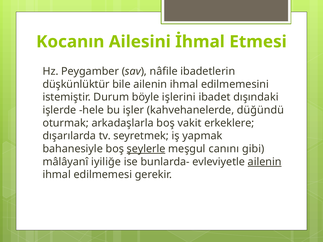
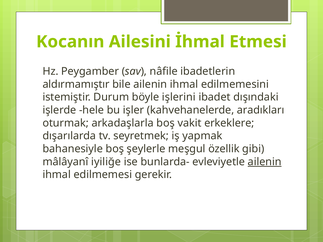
düşkünlüktür: düşkünlüktür -> aldırmamıştır (76, 84)
düğündü: düğündü -> aradıkları (261, 110)
şeylerle underline: present -> none (146, 149)
canını: canını -> özellik (224, 149)
